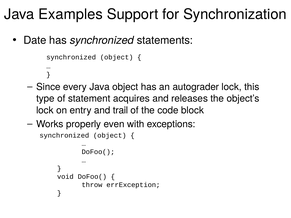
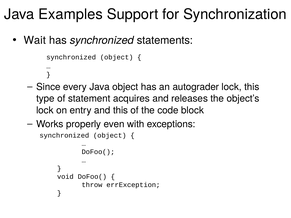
Date: Date -> Wait (35, 40)
and trail: trail -> this (121, 110)
